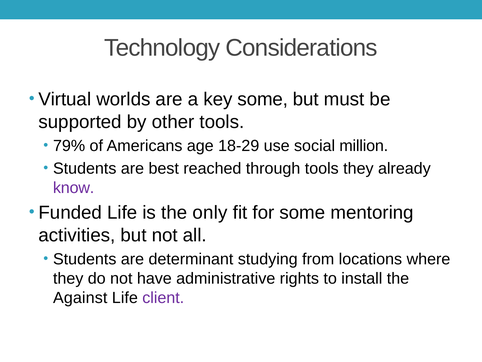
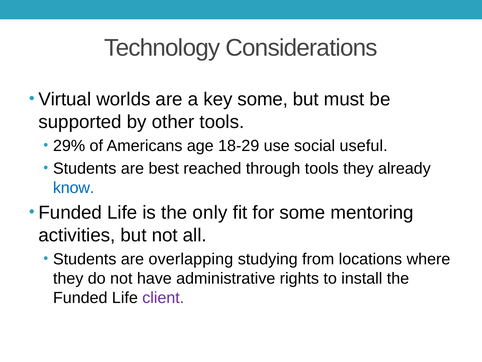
79%: 79% -> 29% (69, 146)
million: million -> useful (364, 146)
know colour: purple -> blue (74, 188)
determinant: determinant -> overlapping (191, 259)
Against: Against -> Funded (80, 297)
